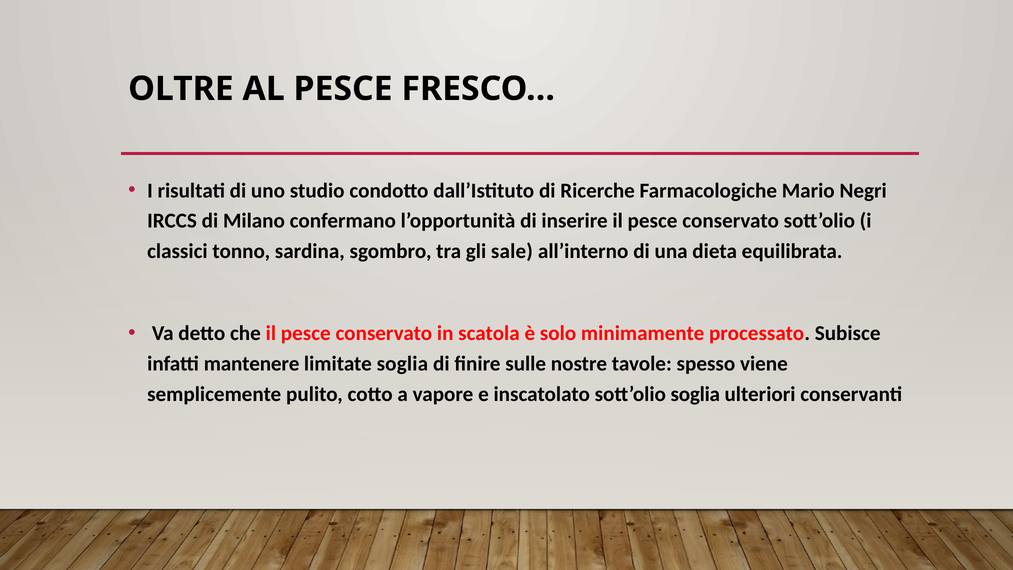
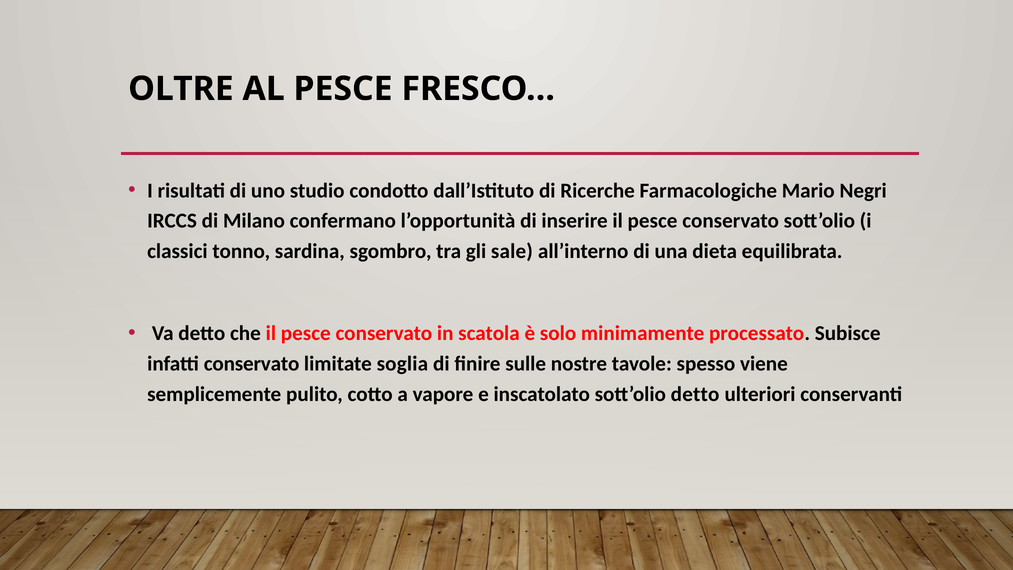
infatti mantenere: mantenere -> conservato (252, 364)
sott’olio soglia: soglia -> detto (695, 394)
